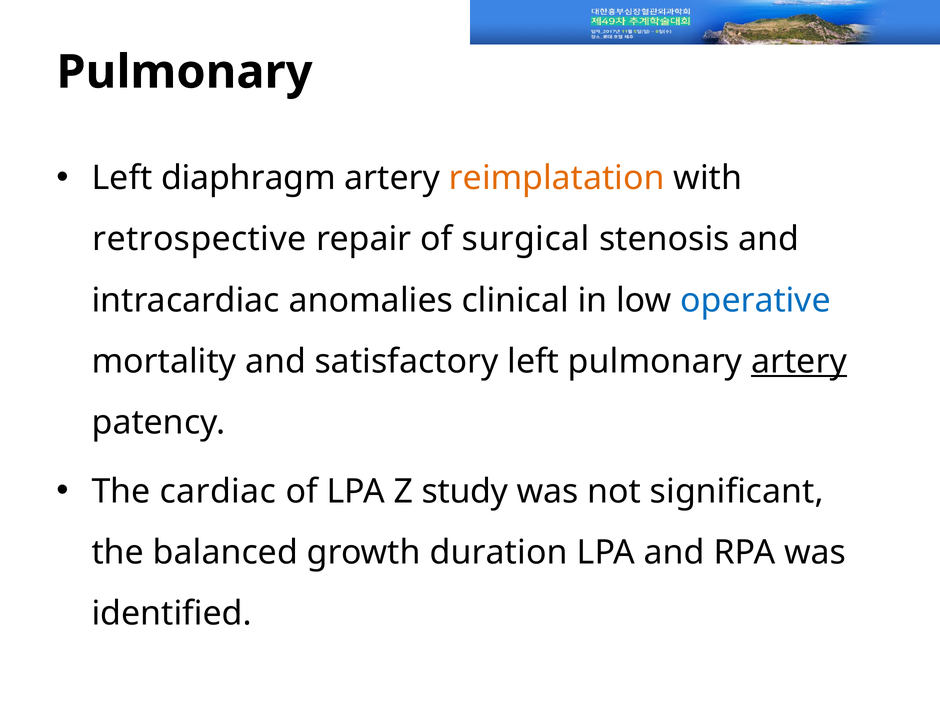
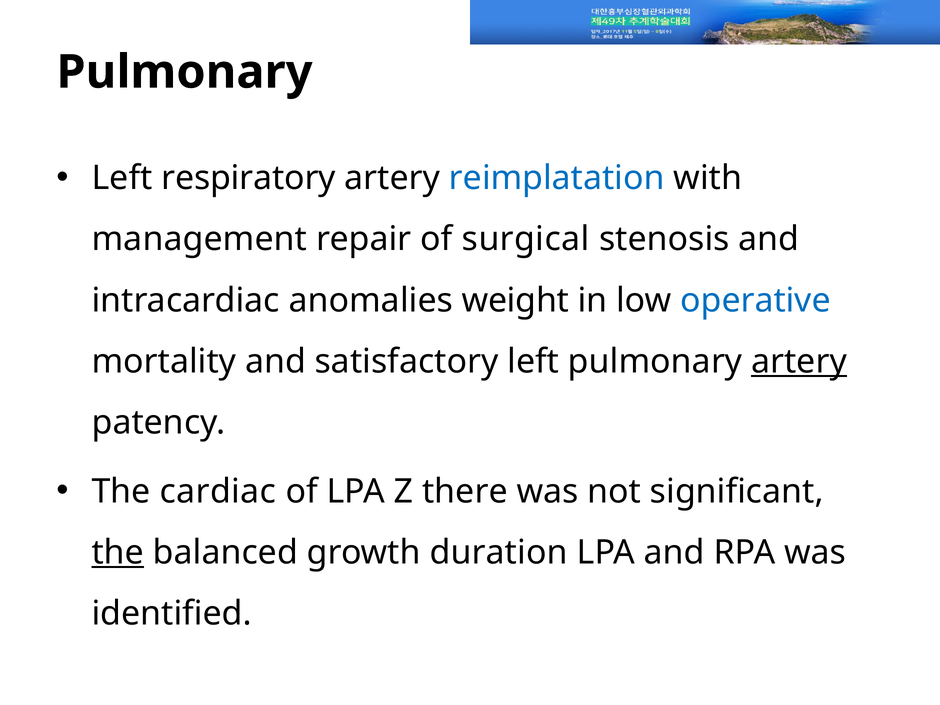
diaphragm: diaphragm -> respiratory (248, 178)
reimplatation colour: orange -> blue (557, 178)
retrospective: retrospective -> management (199, 239)
clinical: clinical -> weight (515, 300)
study: study -> there (465, 491)
the underline: none -> present (118, 552)
